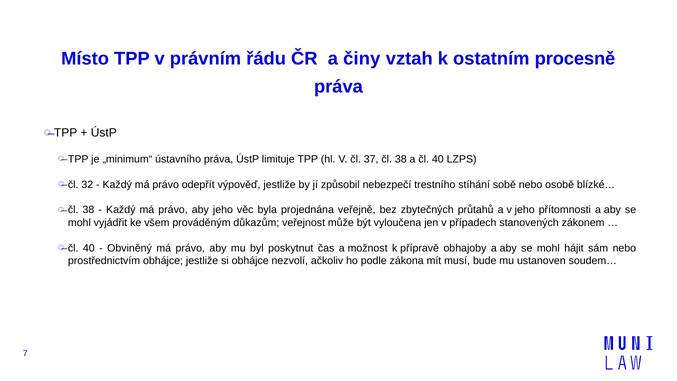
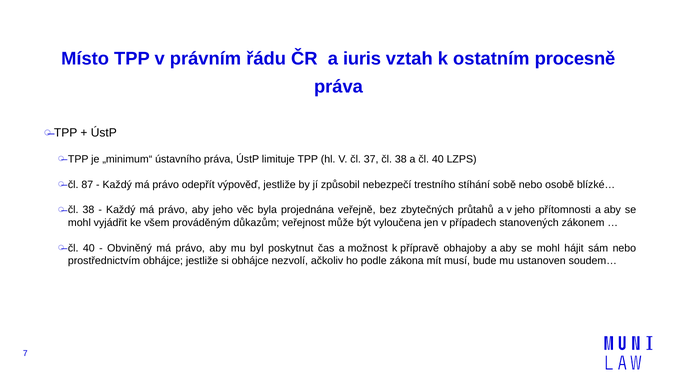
činy: činy -> iuris (362, 58)
32: 32 -> 87 (87, 184)
